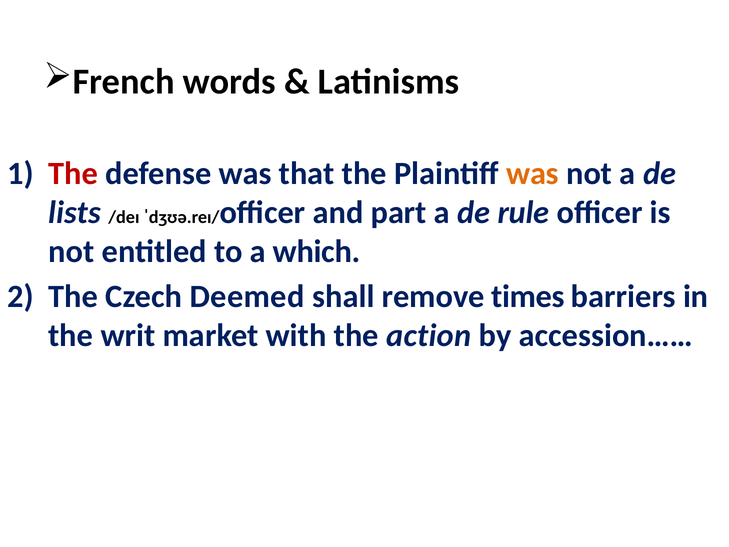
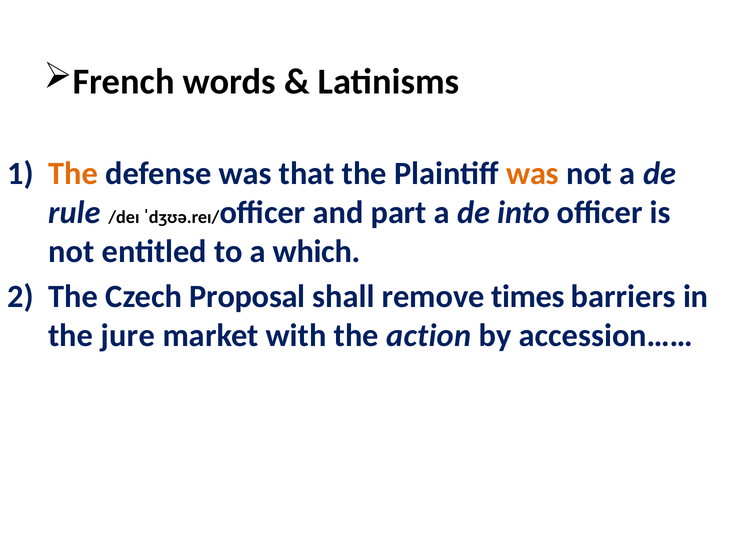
The colour: red -> orange (73, 173)
lists: lists -> rule (75, 212)
rule: rule -> into (524, 212)
Deemed: Deemed -> Proposal (247, 297)
writ: writ -> jure (128, 335)
